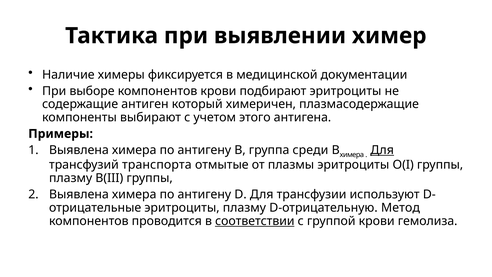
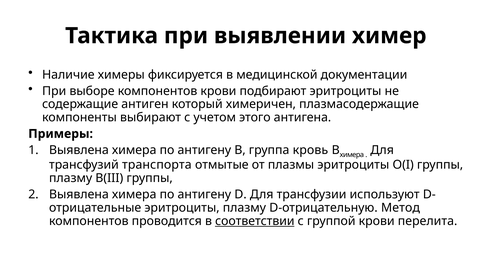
среди: среди -> кровь (310, 150)
Для underline: present -> none (382, 150)
гемолиза: гемолиза -> перелита (428, 221)
